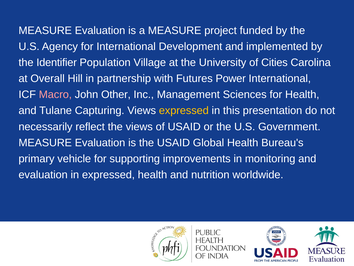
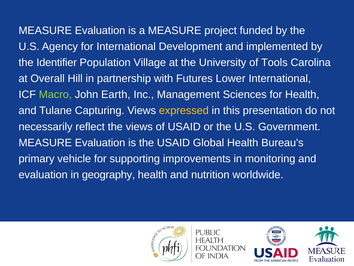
Cities: Cities -> Tools (274, 62)
Power: Power -> Lower (231, 78)
Macro colour: pink -> light green (55, 94)
Other: Other -> Earth (116, 94)
in expressed: expressed -> geography (108, 174)
